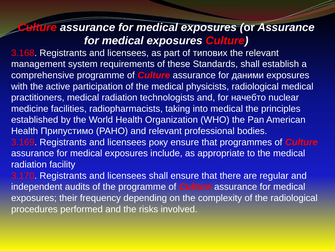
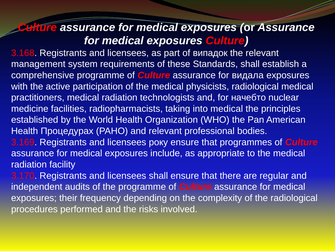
типових: типових -> випадок (210, 53)
даними: даними -> видала (248, 75)
Припустимо: Припустимо -> Процедурах (67, 131)
